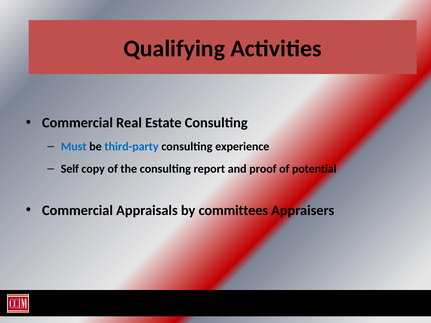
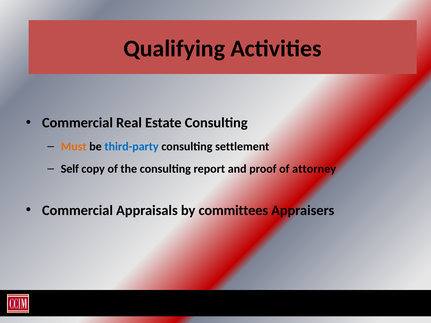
Must colour: blue -> orange (74, 147)
experience: experience -> settlement (242, 147)
potential: potential -> attorney (314, 169)
